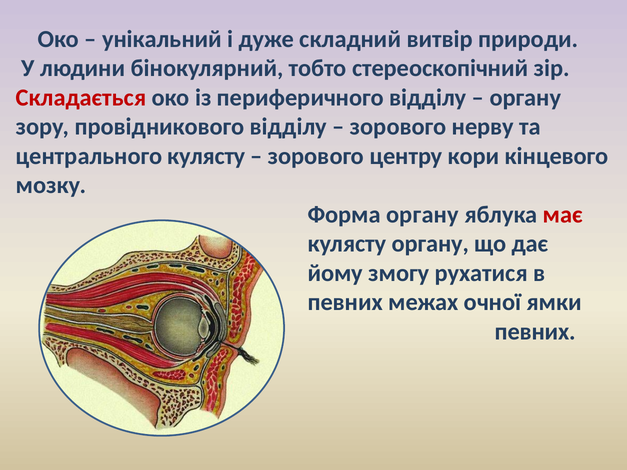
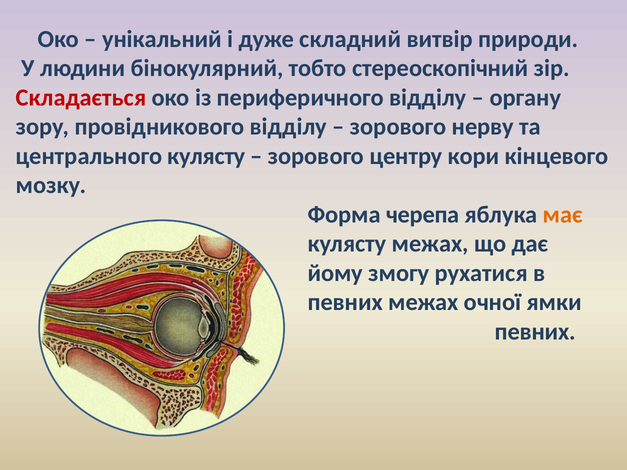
Форма органу: органу -> черепа (423, 215)
має colour: red -> orange (563, 215)
кулясту органу: органу -> межах (430, 244)
